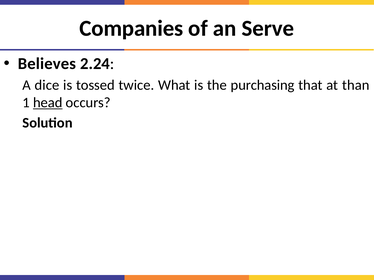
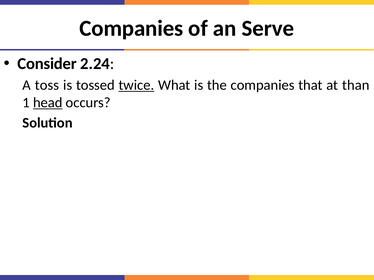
Believes: Believes -> Consider (47, 64)
dice: dice -> toss (47, 85)
twice underline: none -> present (136, 85)
the purchasing: purchasing -> companies (263, 85)
